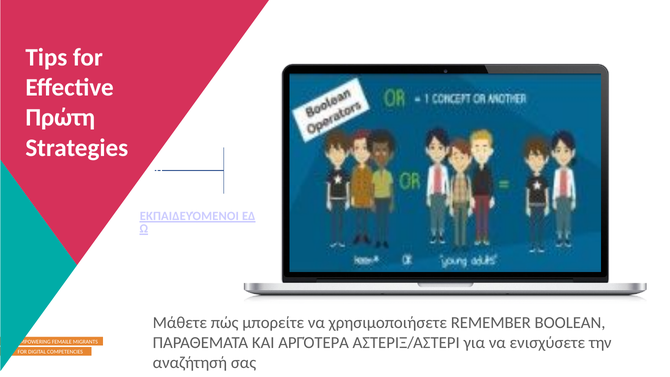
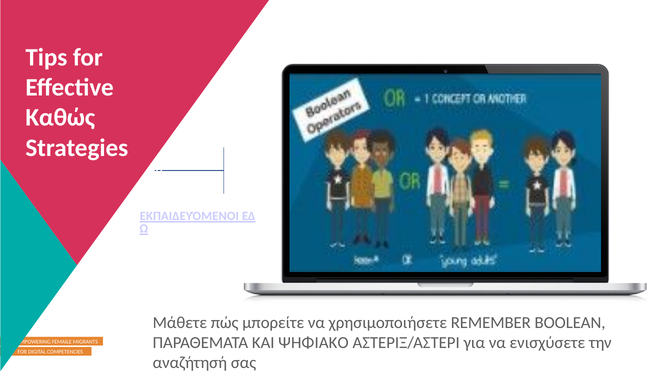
Πρώτη: Πρώτη -> Καθώς (60, 118)
ΑΡΓΌΤΕΡΑ: ΑΡΓΌΤΕΡΑ -> ΨΗΦΙΑΚΟ (313, 343)
